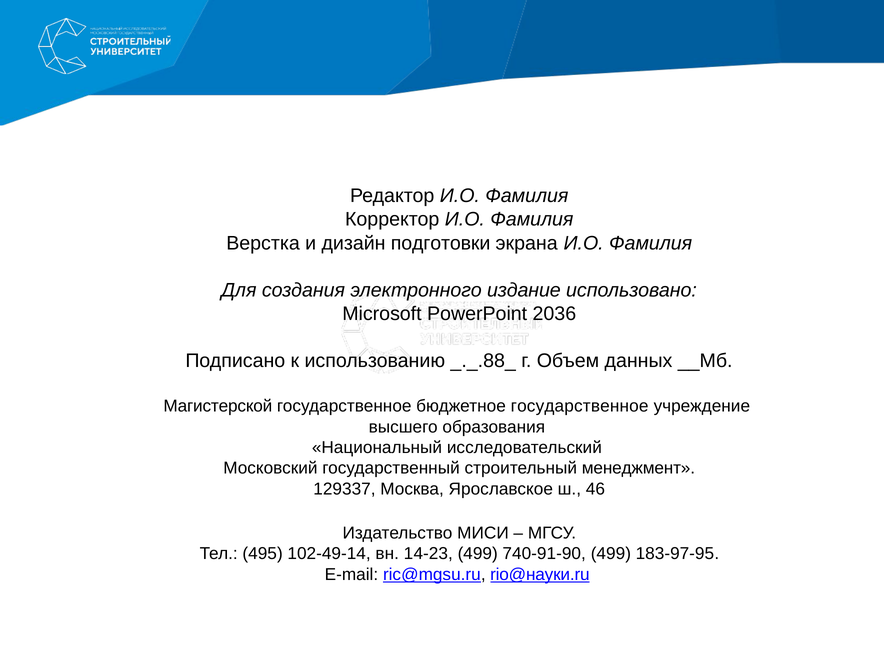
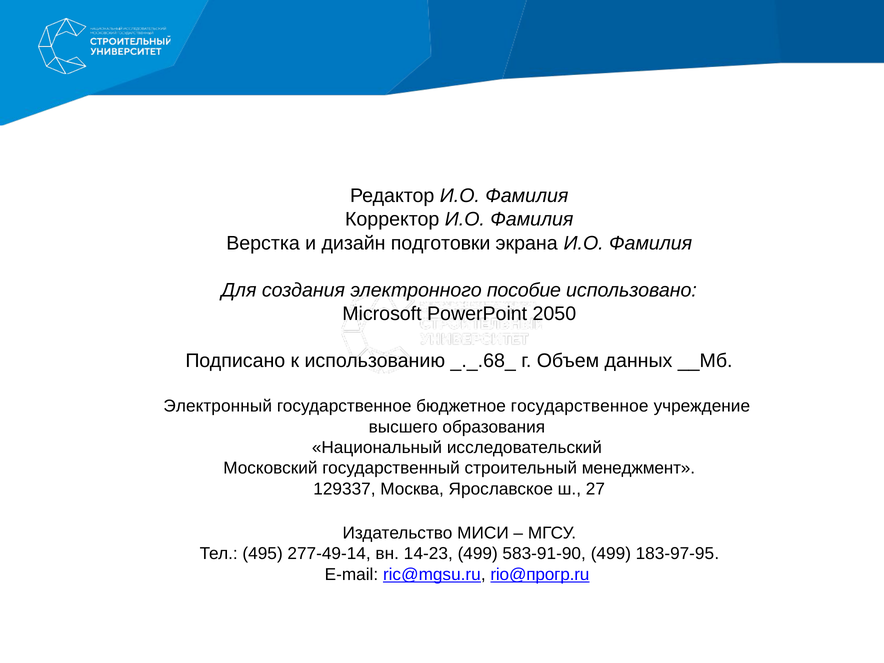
издание: издание -> пособие (524, 290)
2036: 2036 -> 2050 (554, 314)
_._.88_: _._.88_ -> _._.68_ (483, 361)
Магистерской: Магистерской -> Электронный (218, 406)
46: 46 -> 27 (595, 489)
102-49-14: 102-49-14 -> 277-49-14 (329, 554)
740-91-90: 740-91-90 -> 583-91-90 (544, 554)
rio@науки.ru: rio@науки.ru -> rio@прогр.ru (540, 574)
